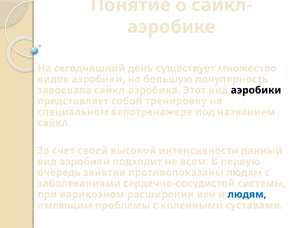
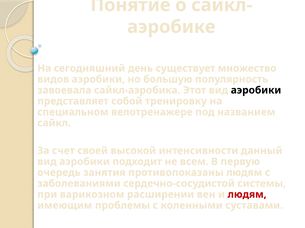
людям colour: blue -> red (247, 195)
